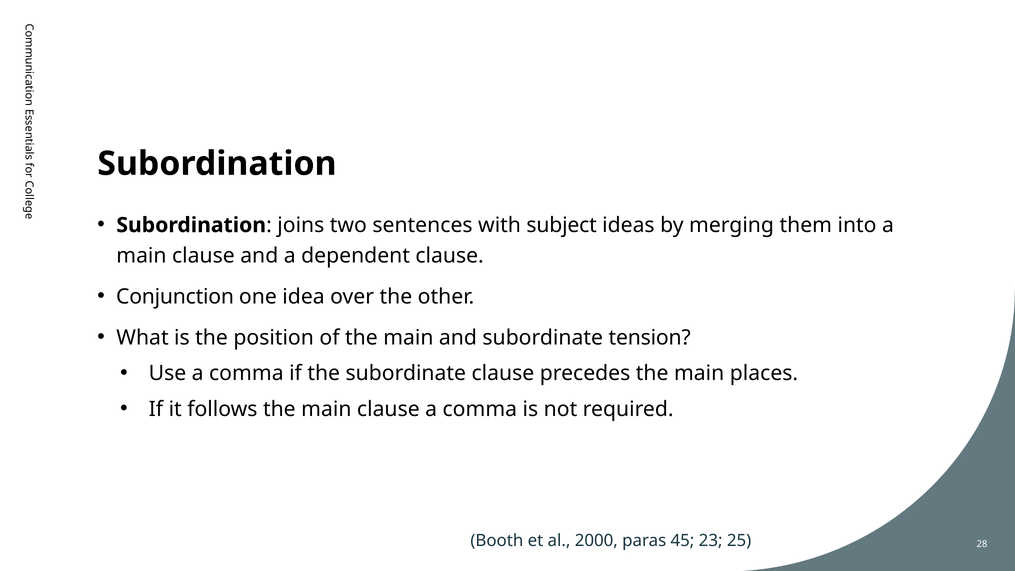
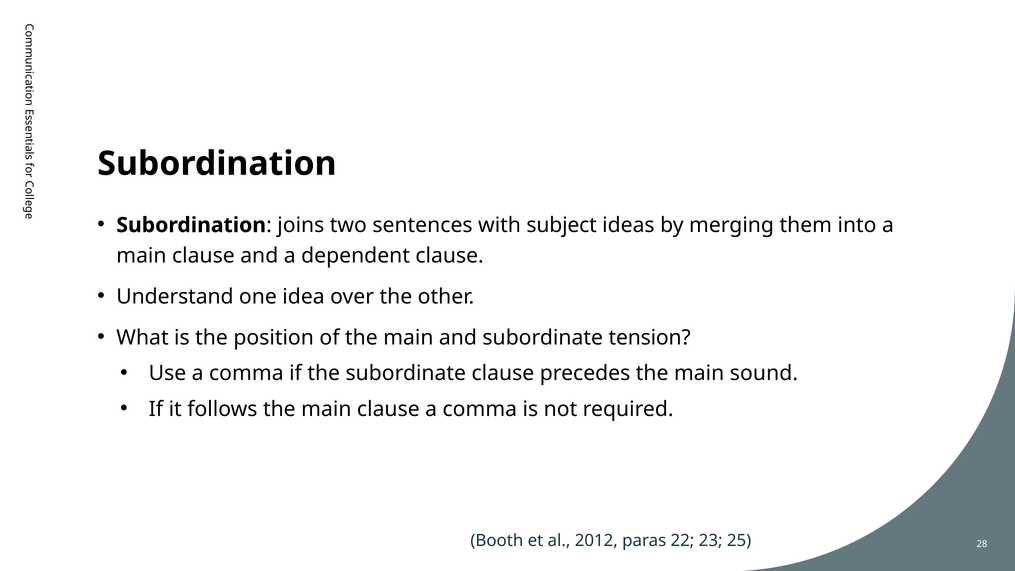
Conjunction: Conjunction -> Understand (175, 297)
places: places -> sound (764, 373)
2000: 2000 -> 2012 (596, 541)
45: 45 -> 22 (682, 541)
